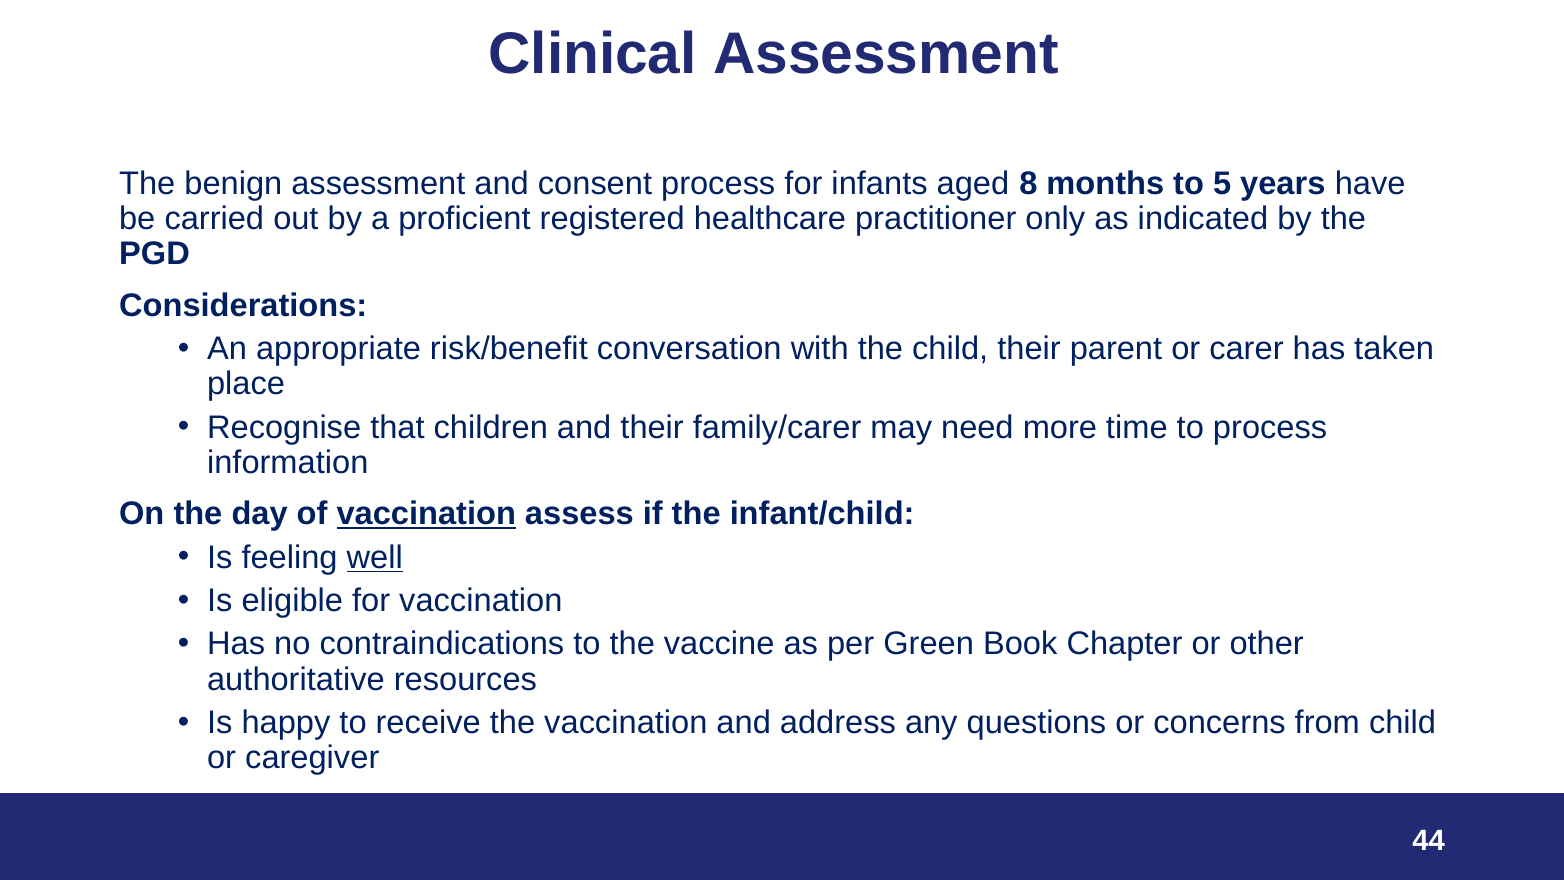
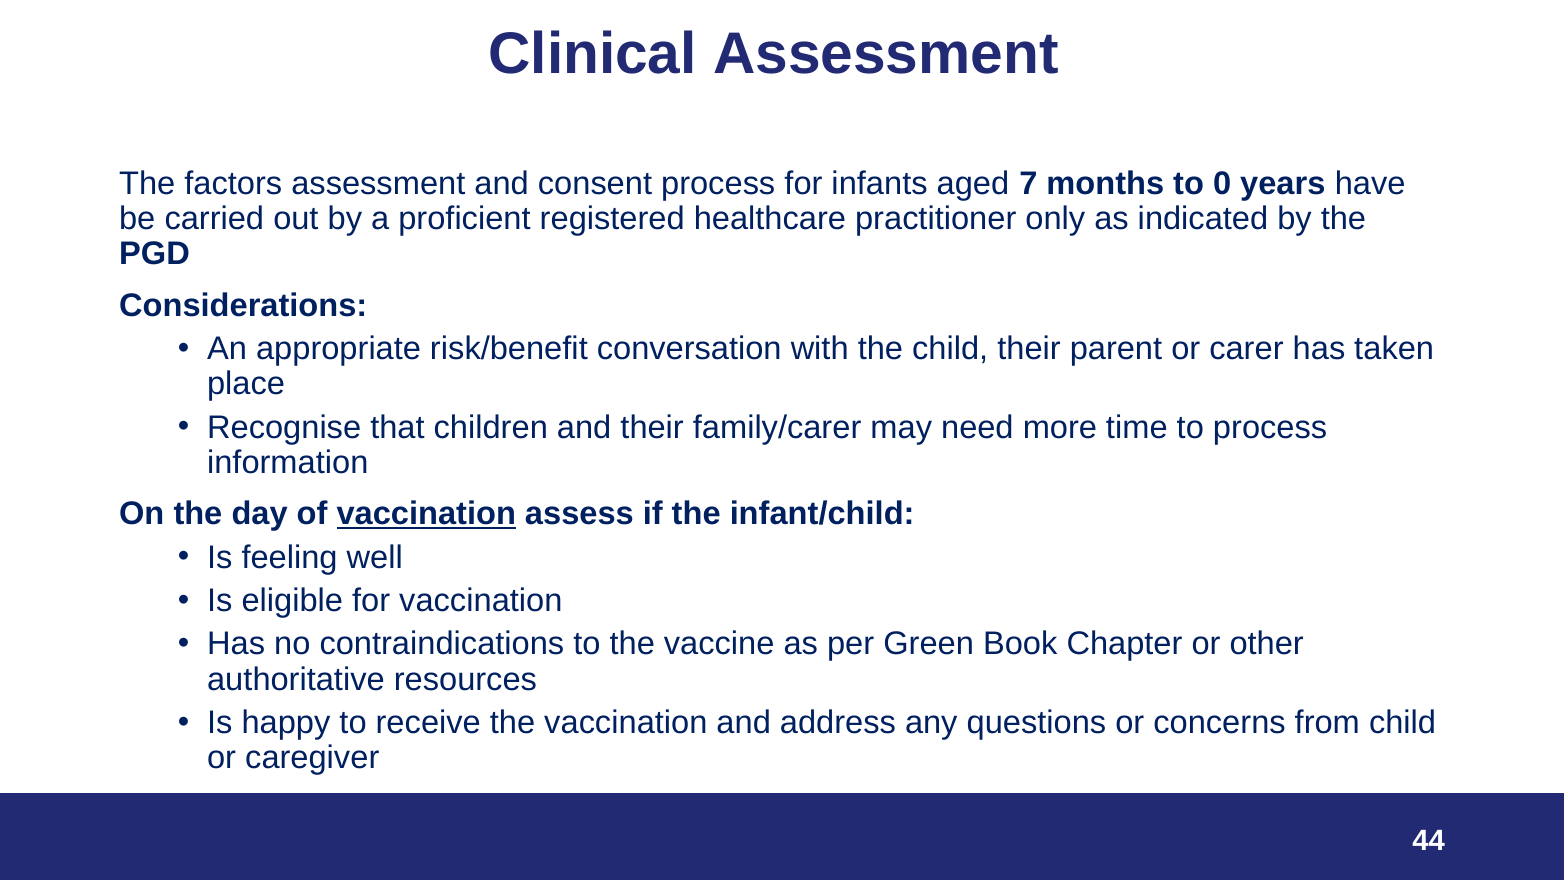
benign: benign -> factors (233, 184)
8: 8 -> 7 (1028, 184)
5: 5 -> 0 (1222, 184)
well underline: present -> none (375, 557)
